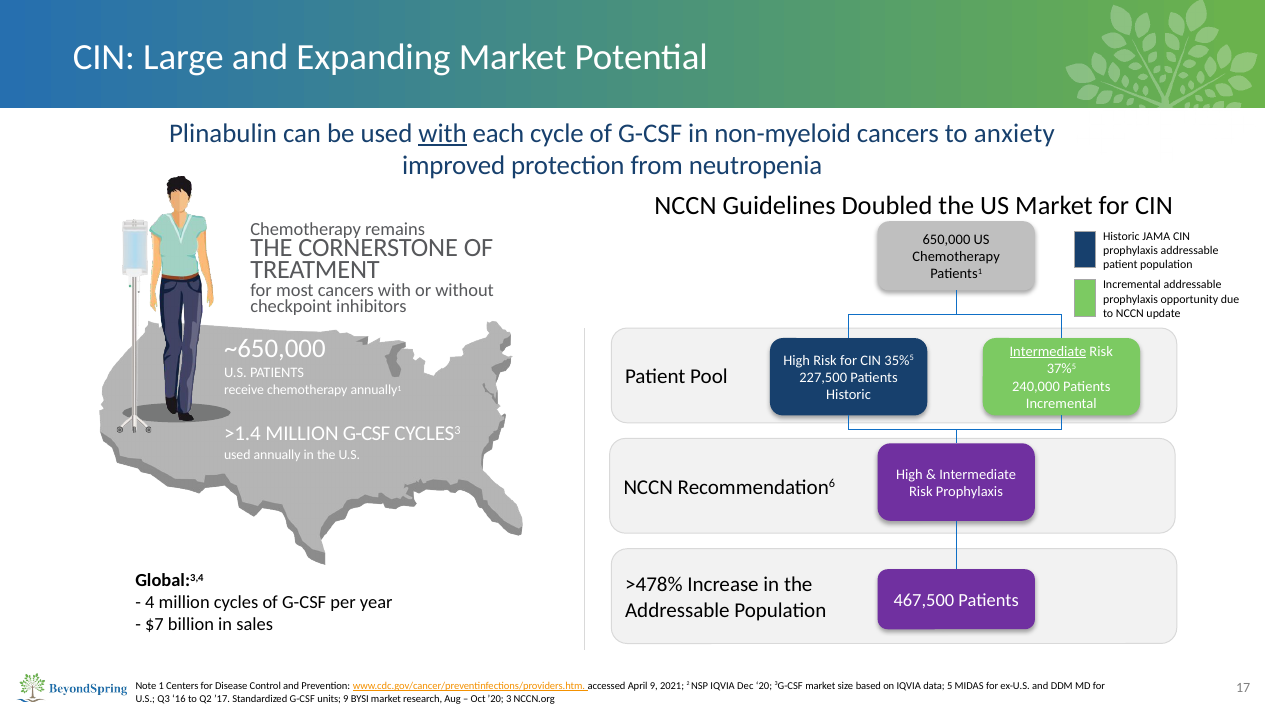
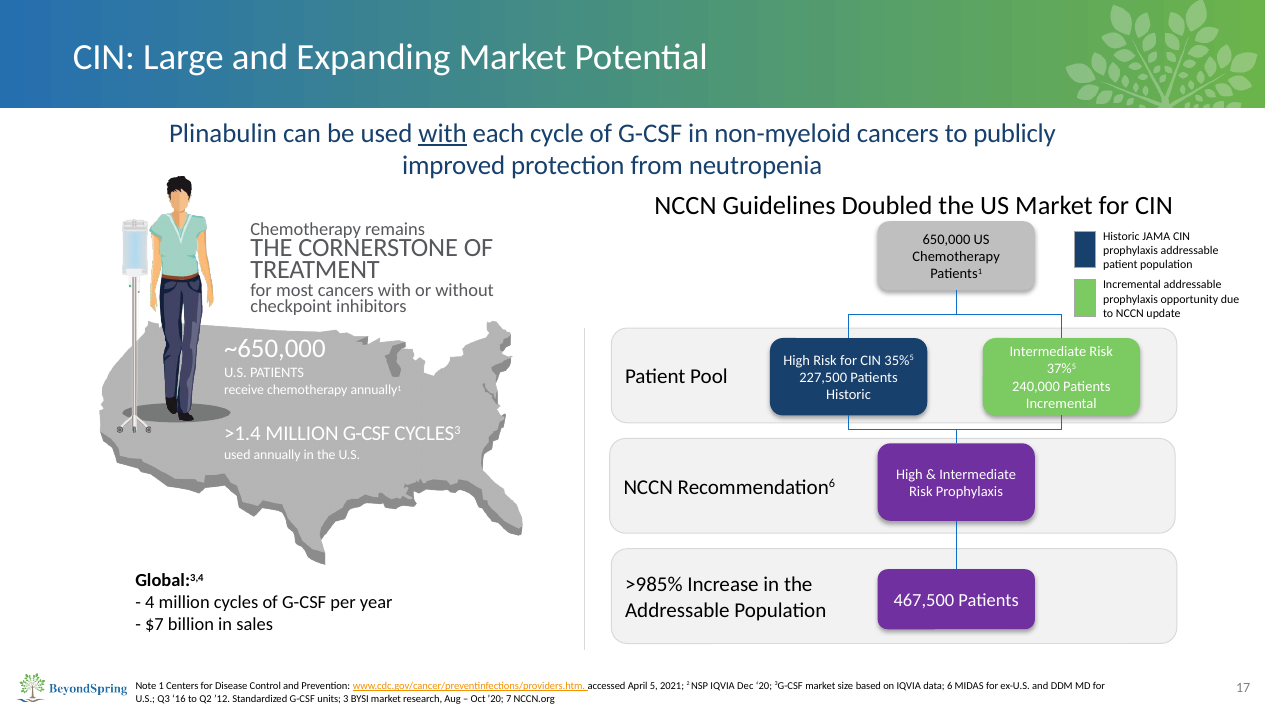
anxiety: anxiety -> publicly (1014, 133)
Intermediate underline: present -> none (1048, 352)
>478%: >478% -> >985% (654, 585)
April 9: 9 -> 5 (654, 686)
5: 5 -> 6 (950, 686)
’17: ’17 -> ’12 (222, 699)
units 9: 9 -> 3 (346, 699)
3: 3 -> 7 (509, 699)
